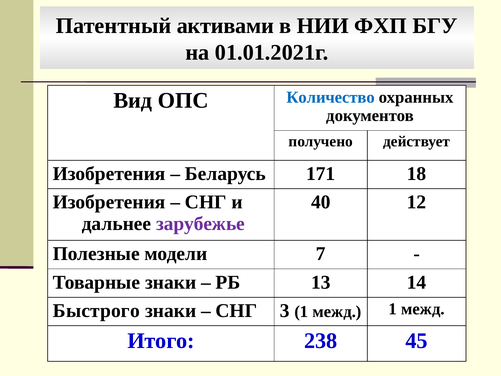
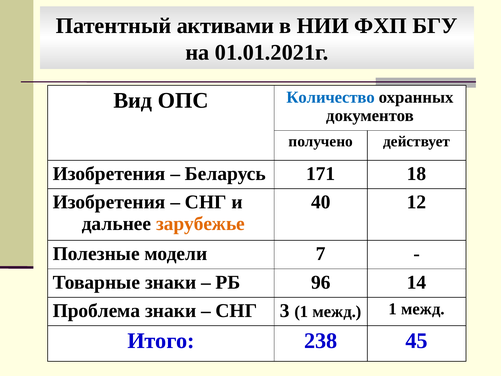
зарубежье colour: purple -> orange (200, 223)
13: 13 -> 96 (321, 282)
Быстрого: Быстрого -> Проблема (97, 310)
